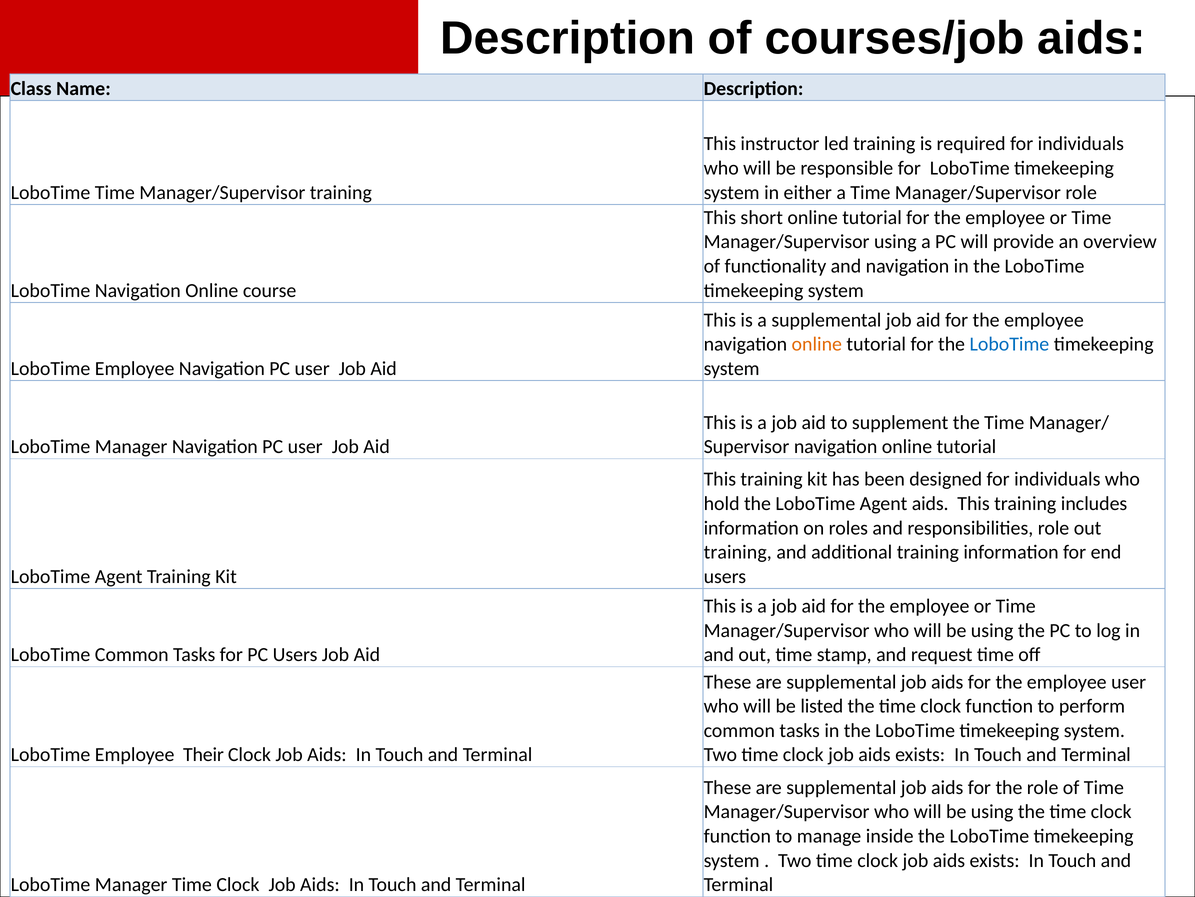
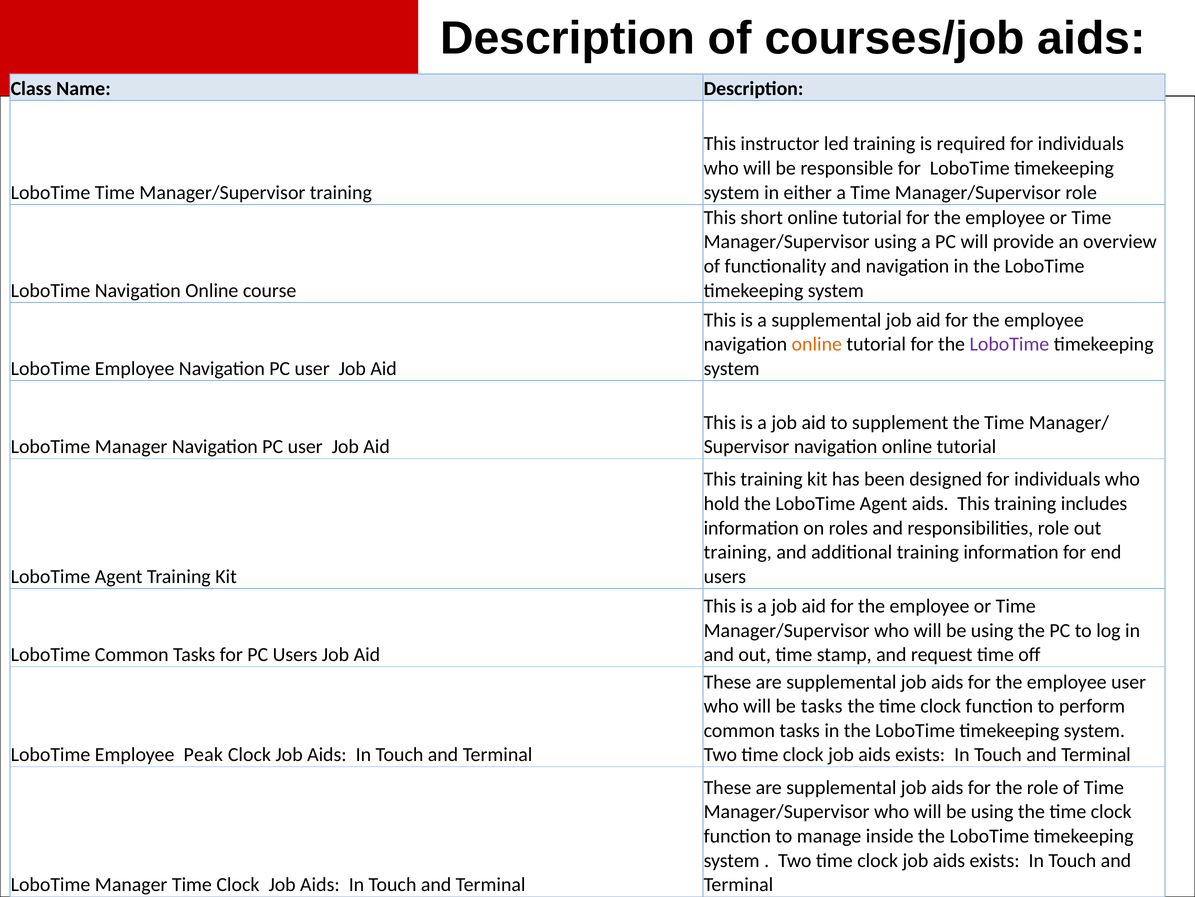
LoboTime colour: blue -> purple (1009, 344)
be listed: listed -> tasks (822, 706)
Their: Their -> Peak (203, 754)
